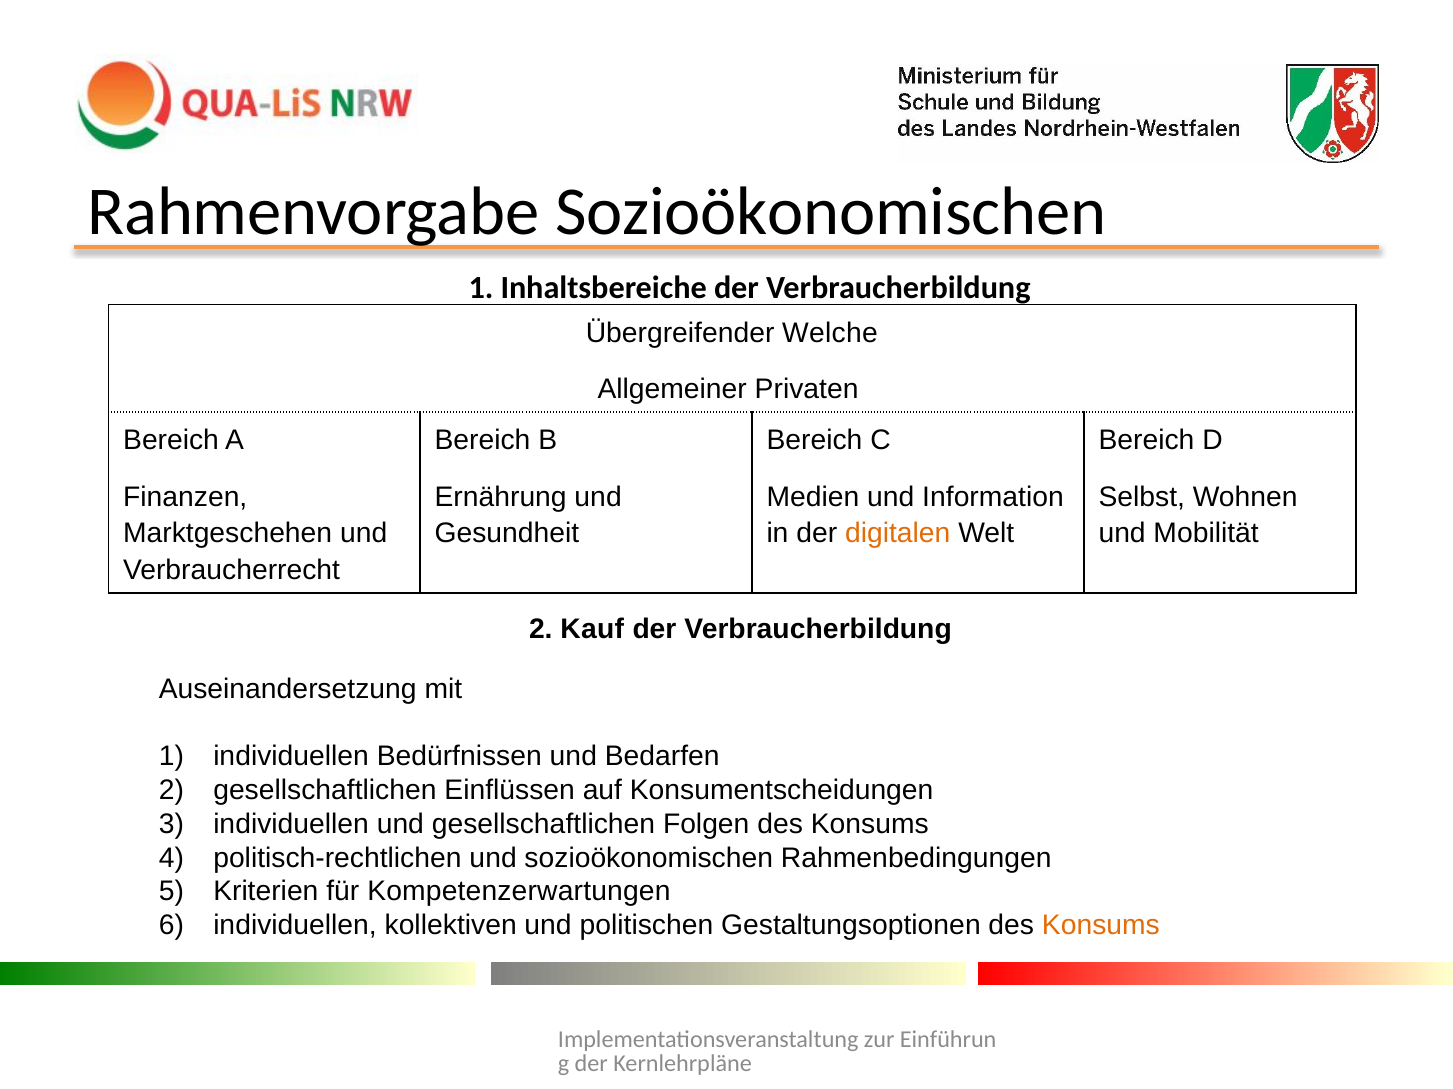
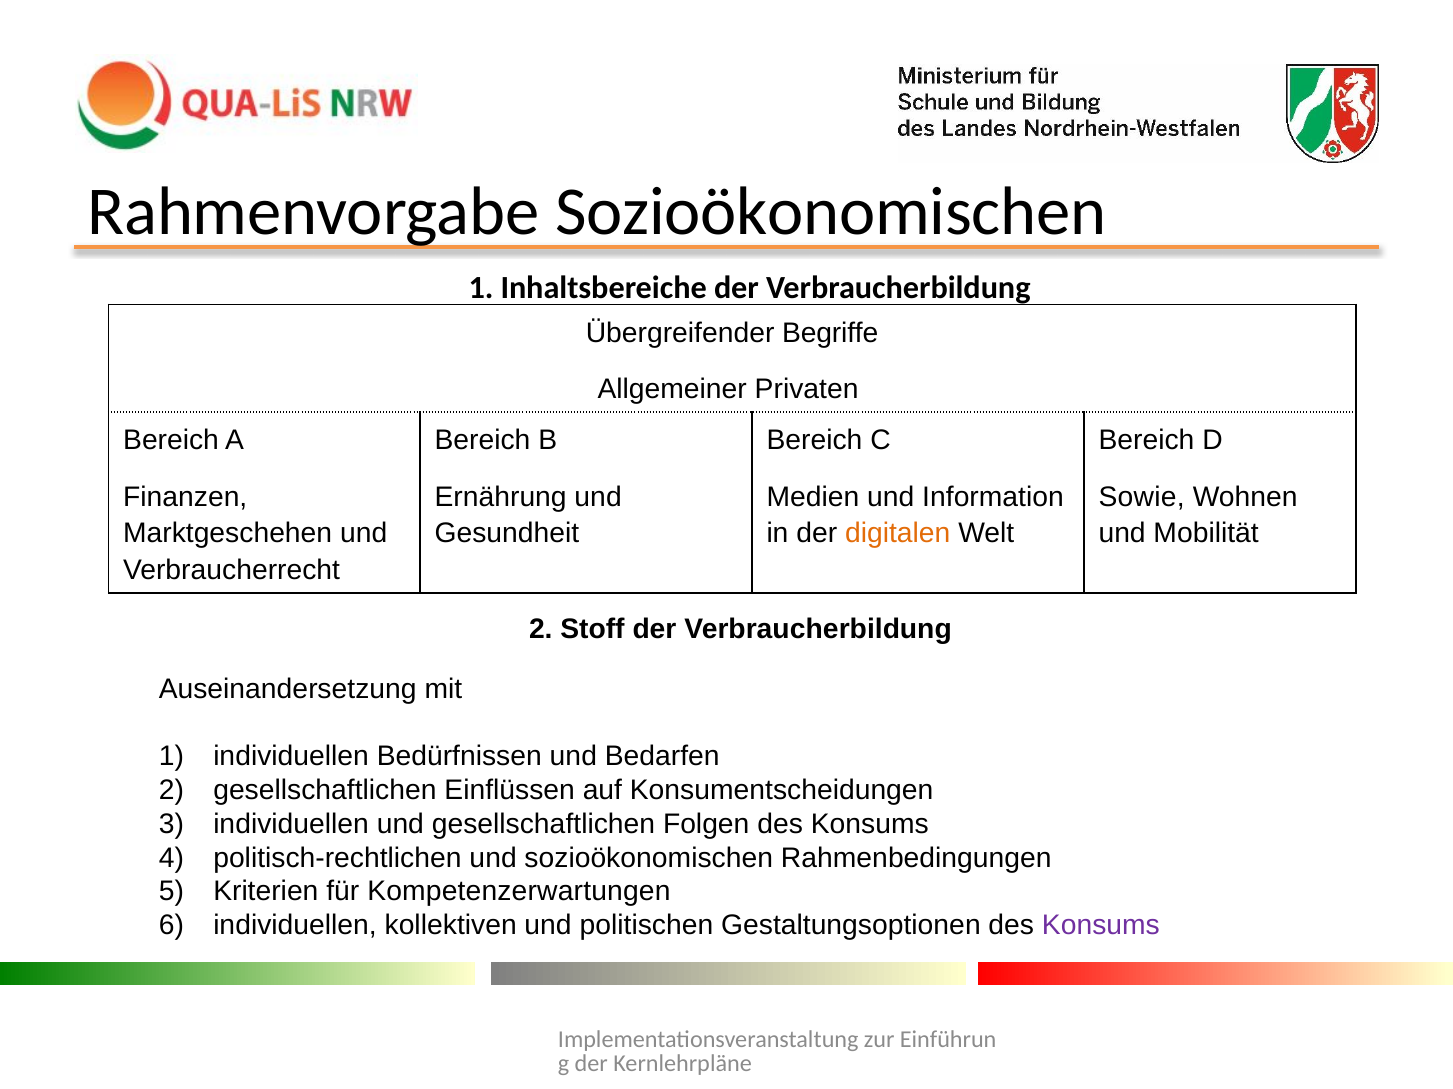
Welche: Welche -> Begriffe (830, 333)
Selbst: Selbst -> Sowie (1142, 497)
Kauf: Kauf -> Stoff (592, 630)
Konsums colour: orange -> purple (1101, 926)
